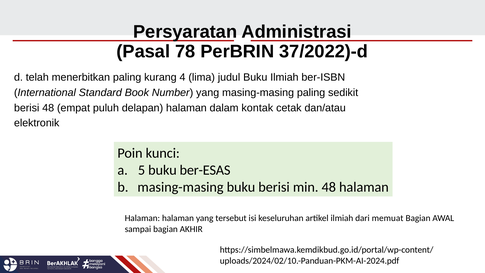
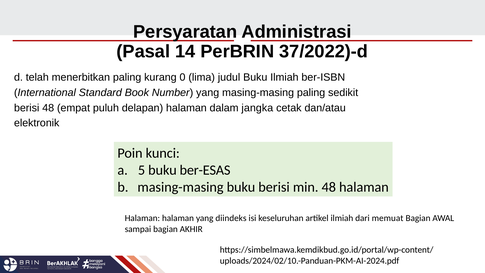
78: 78 -> 14 (185, 51)
4: 4 -> 0 (183, 77)
kontak: kontak -> jangka (257, 108)
tersebut: tersebut -> diindeks (231, 218)
